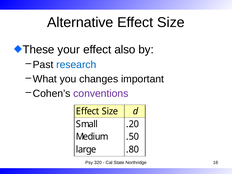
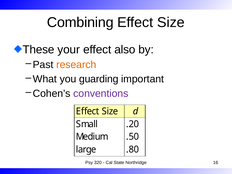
Alternative: Alternative -> Combining (80, 22)
research colour: blue -> orange (76, 65)
changes: changes -> guarding (99, 79)
